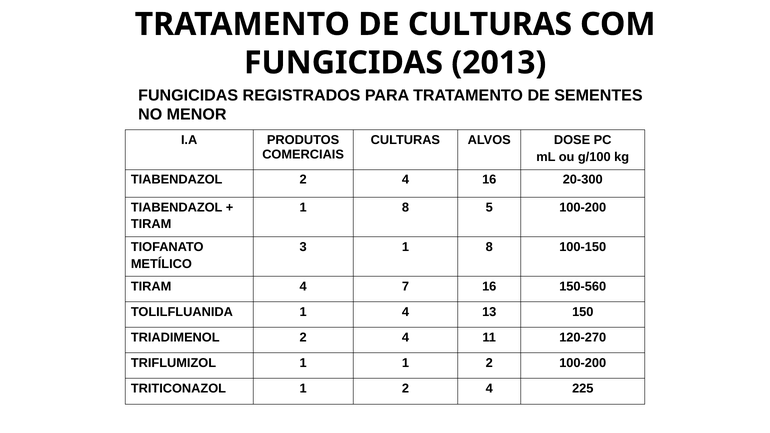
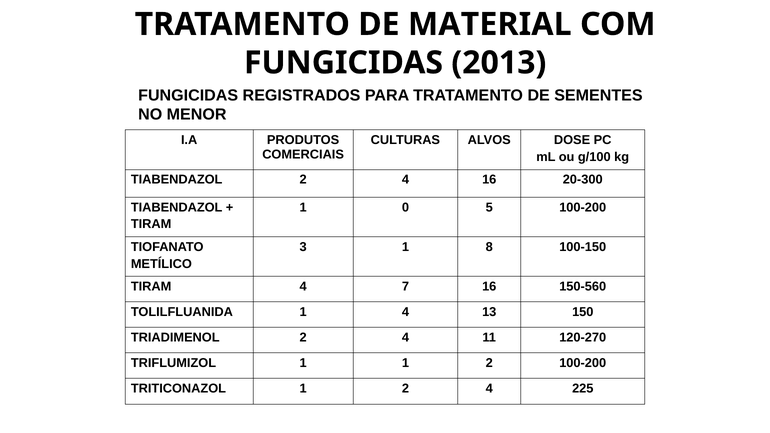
DE CULTURAS: CULTURAS -> MATERIAL (490, 24)
8: 8 -> 0 (405, 207)
